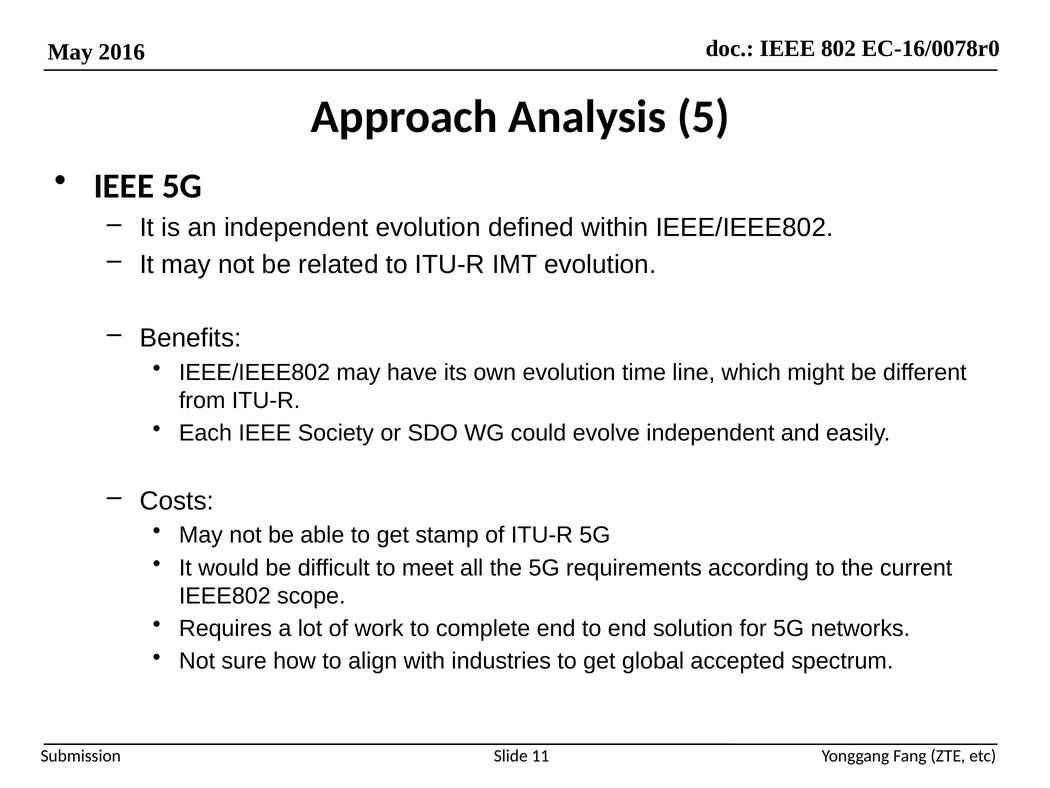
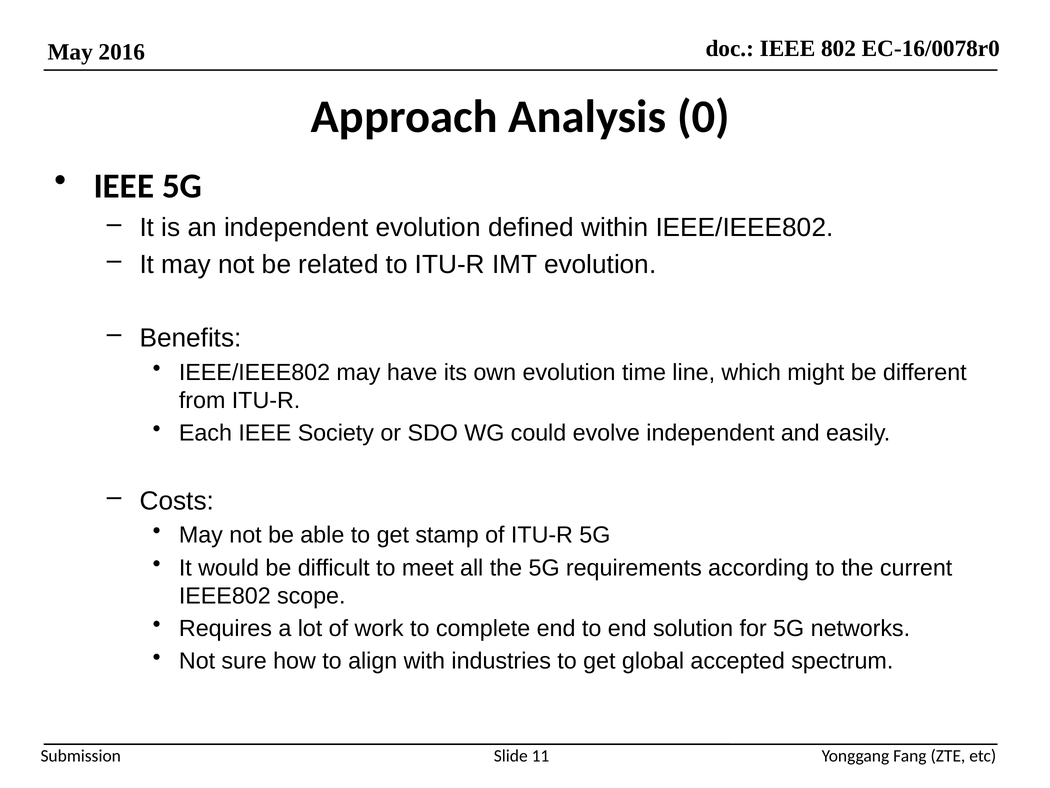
5: 5 -> 0 (703, 117)
